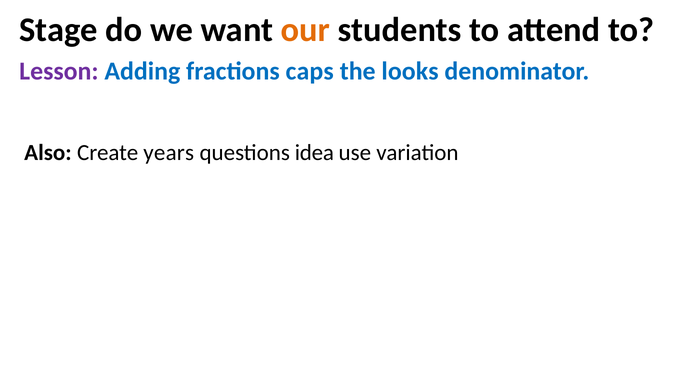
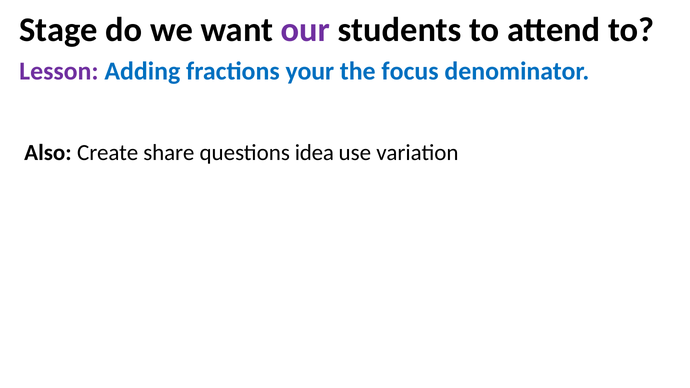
our colour: orange -> purple (306, 30)
caps: caps -> your (310, 71)
looks: looks -> focus (410, 71)
years: years -> share (169, 153)
